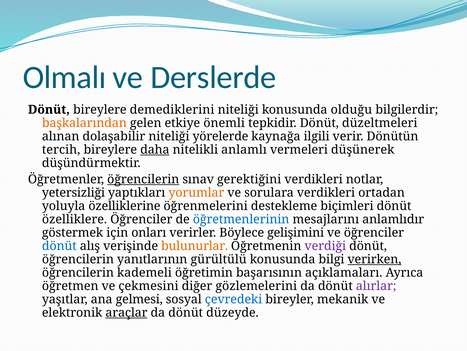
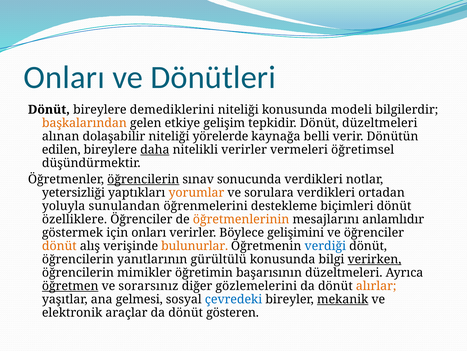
Olmalı: Olmalı -> Onları (64, 77)
Derslerde: Derslerde -> Dönütleri (213, 77)
olduğu: olduğu -> modeli (351, 109)
önemli: önemli -> gelişim (224, 123)
ilgili: ilgili -> belli (317, 136)
tercih: tercih -> edilen (61, 149)
nitelikli anlamlı: anlamlı -> verirler (244, 149)
düşünerek: düşünerek -> öğretimsel (363, 149)
gerektiğini: gerektiğini -> sonucunda (249, 179)
özelliklerine: özelliklerine -> sunulandan (124, 206)
öğretmenlerinin colour: blue -> orange (241, 219)
dönüt colour: blue -> orange (59, 246)
verdiği colour: purple -> blue (325, 246)
kademeli: kademeli -> mimikler (144, 272)
başarısının açıklamaları: açıklamaları -> düzeltmeleri (344, 272)
öğretmen underline: none -> present (70, 285)
çekmesini: çekmesini -> sorarsınız (148, 285)
alırlar colour: purple -> orange (376, 285)
mekanik underline: none -> present (343, 299)
araçlar underline: present -> none (126, 312)
düzeyde: düzeyde -> gösteren (233, 312)
